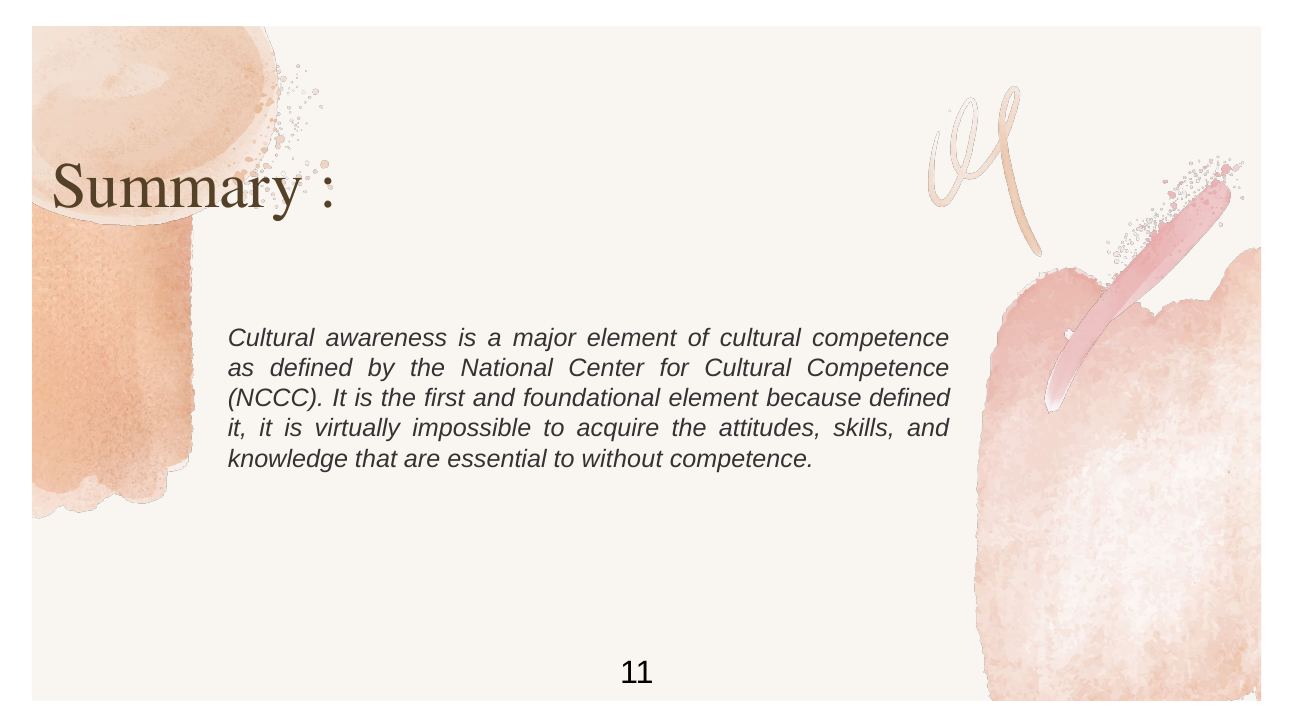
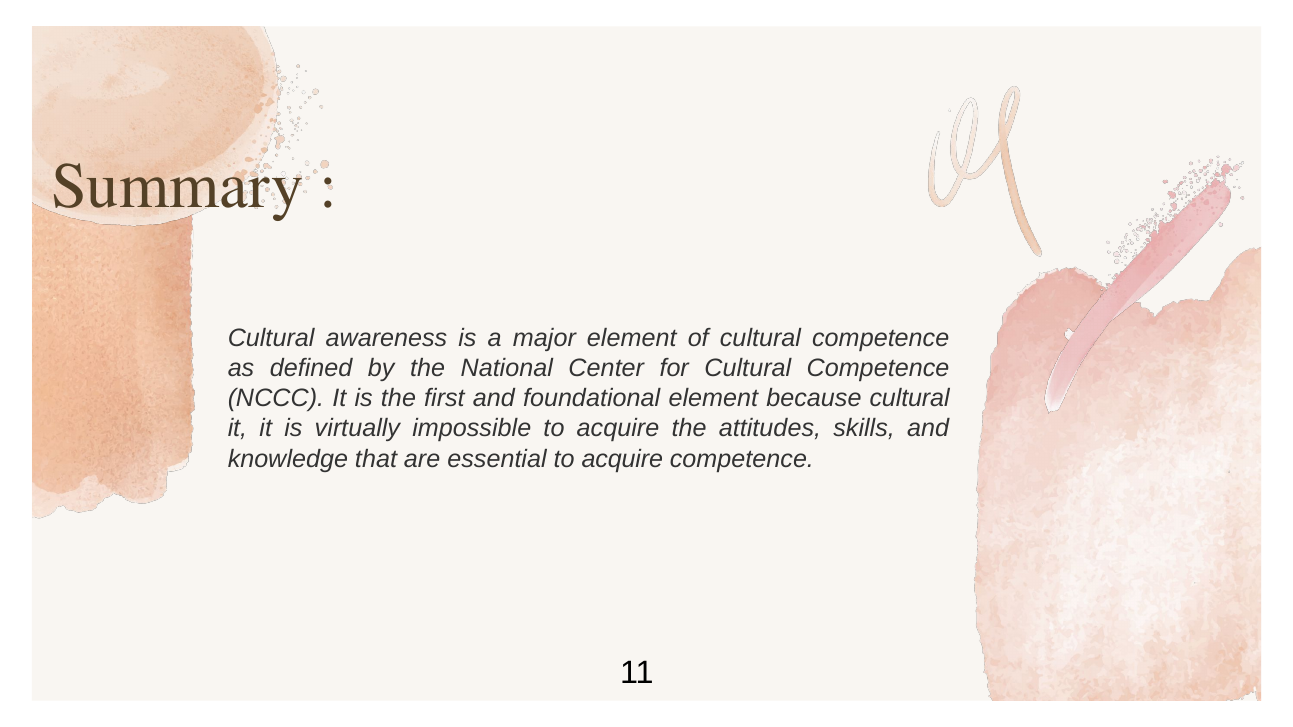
because defined: defined -> cultural (910, 399)
essential to without: without -> acquire (622, 459)
